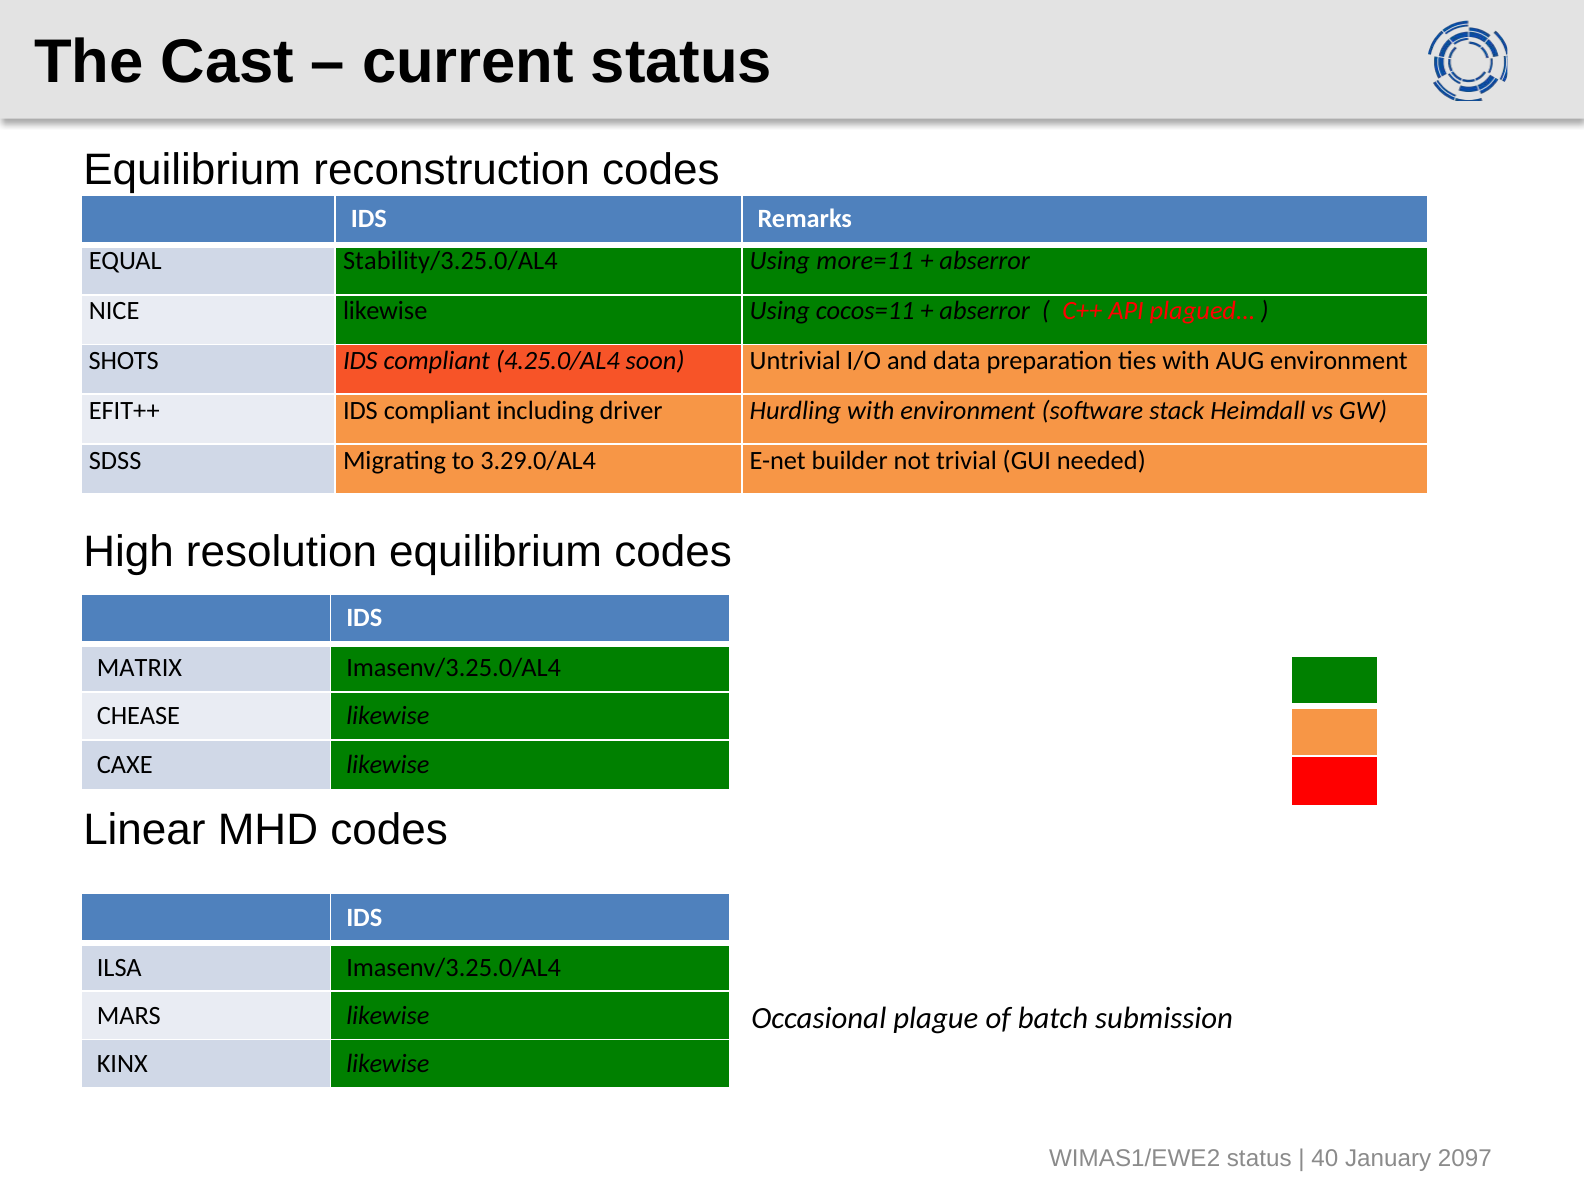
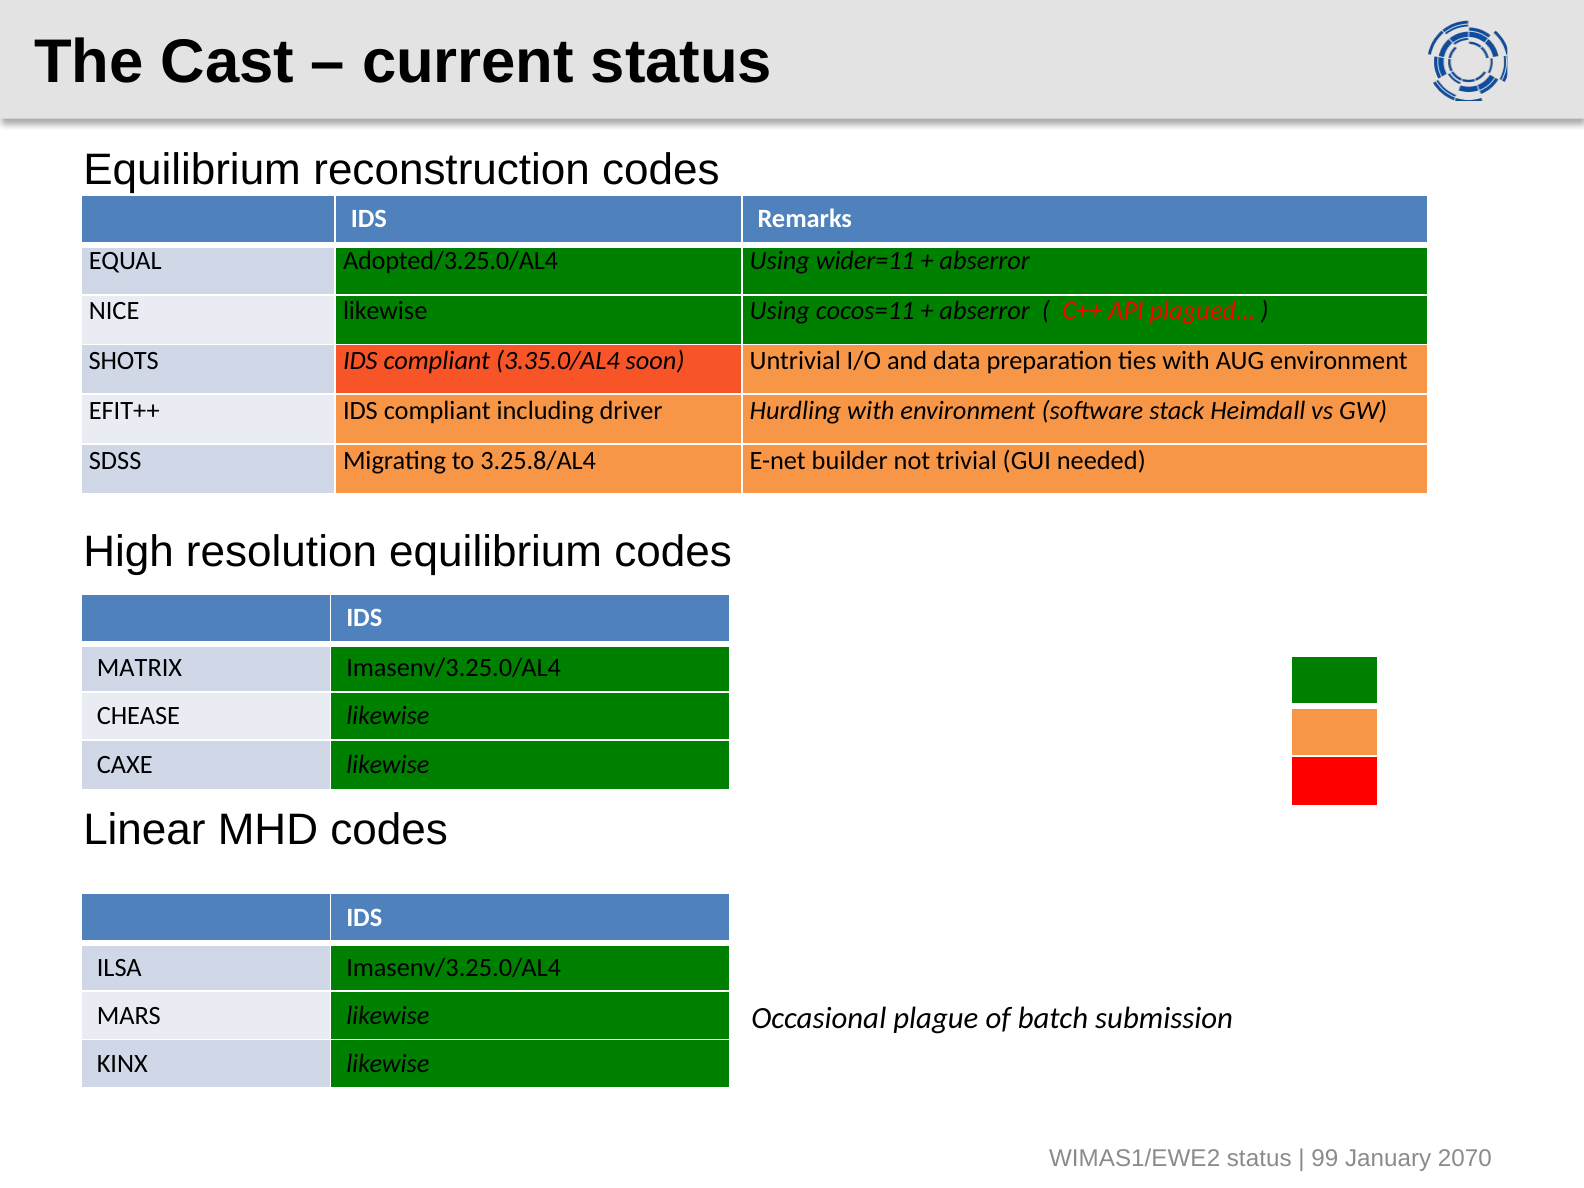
Stability/3.25.0/AL4: Stability/3.25.0/AL4 -> Adopted/3.25.0/AL4 (451, 261)
more=11: more=11 -> wider=11 (865, 261)
4.25.0/AL4: 4.25.0/AL4 -> 3.35.0/AL4 (558, 361)
3.29.0/AL4: 3.29.0/AL4 -> 3.25.8/AL4 (538, 461)
40: 40 -> 99 (1325, 1159)
2097: 2097 -> 2070 (1465, 1159)
